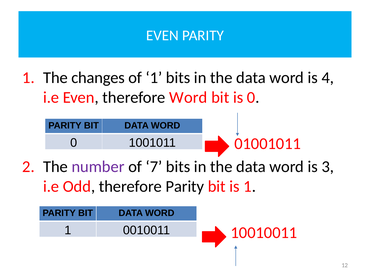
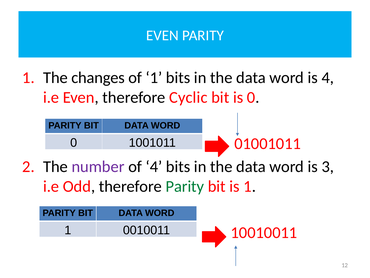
therefore Word: Word -> Cyclic (188, 97)
of 7: 7 -> 4 (154, 166)
Parity colour: black -> green (185, 186)
